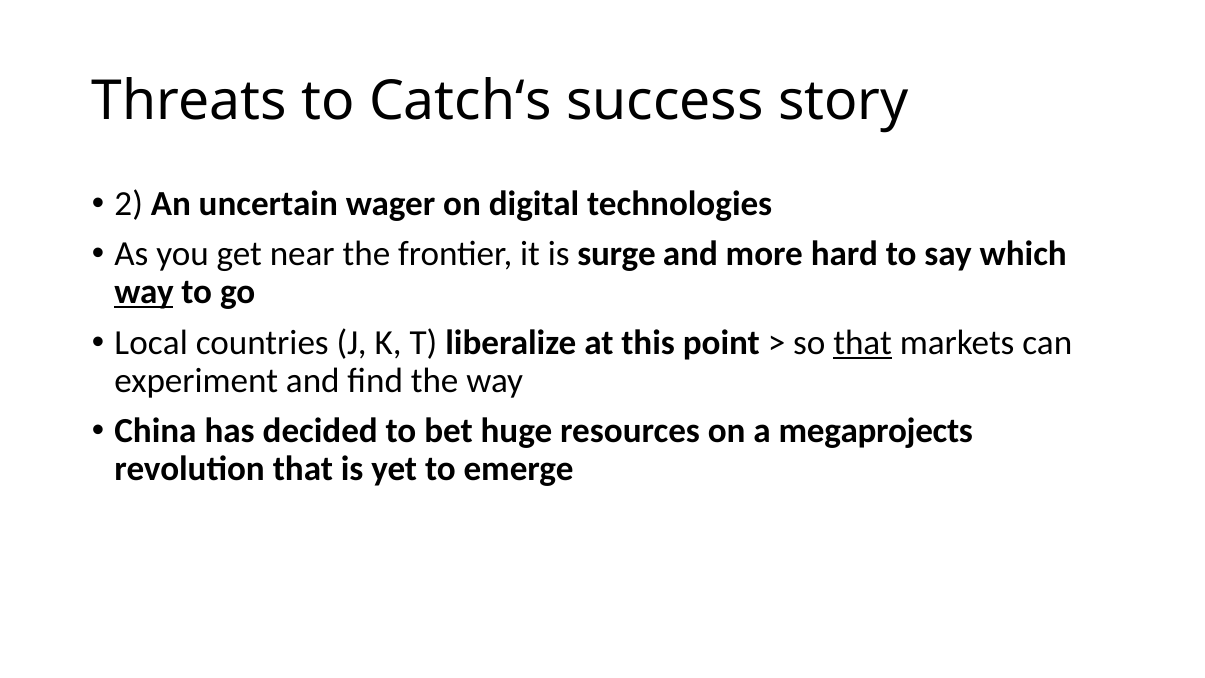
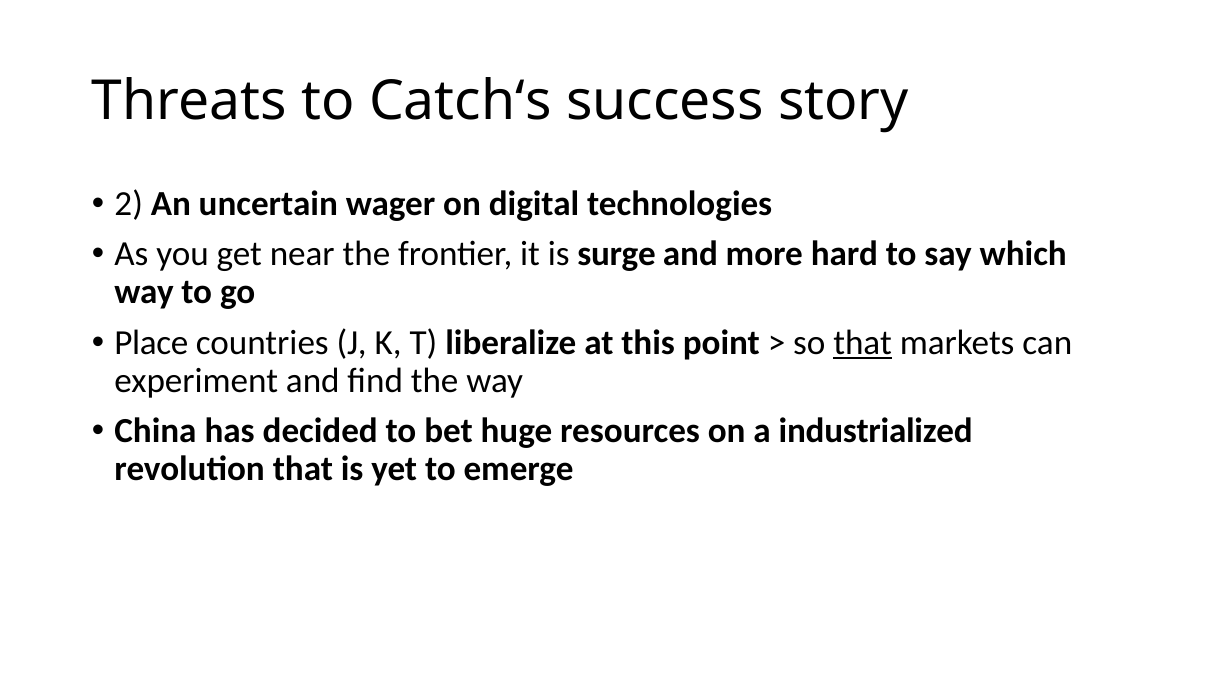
way underline: present -> none (144, 292)
Local: Local -> Place (151, 343)
megaprojects: megaprojects -> industrialized (876, 431)
